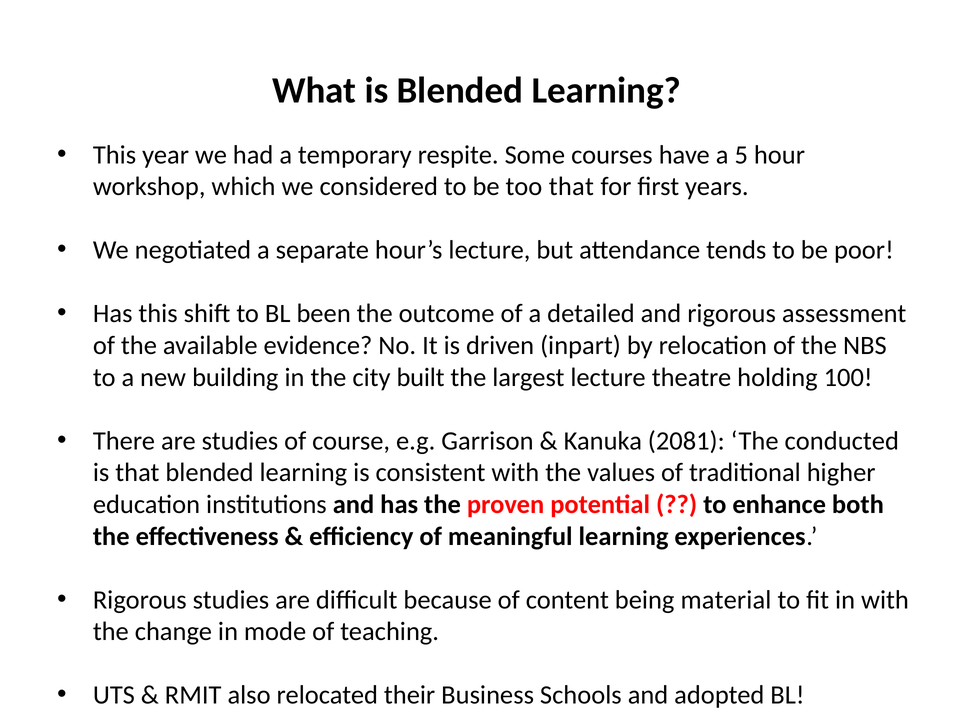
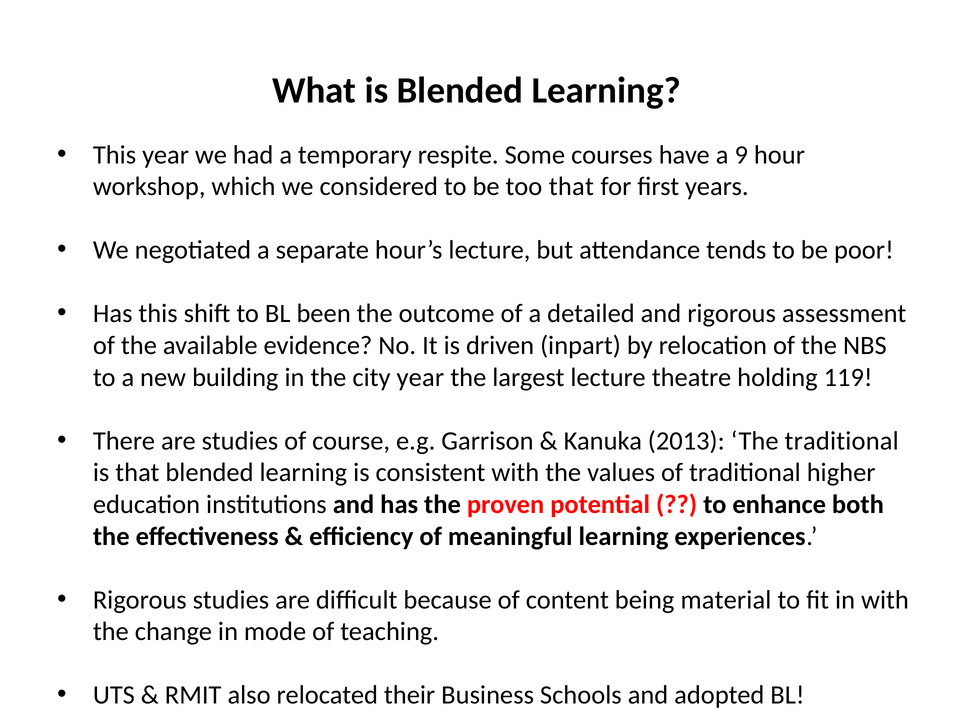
5: 5 -> 9 (741, 155)
city built: built -> year (420, 377)
100: 100 -> 119 (848, 377)
2081: 2081 -> 2013 (686, 441)
The conducted: conducted -> traditional (842, 441)
